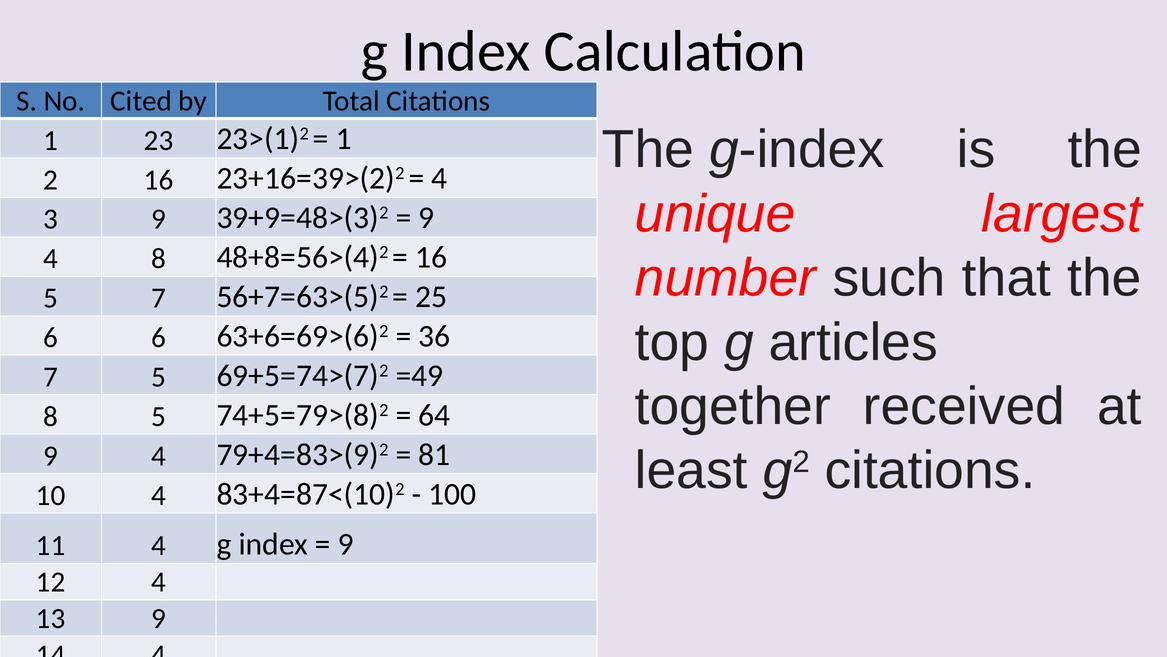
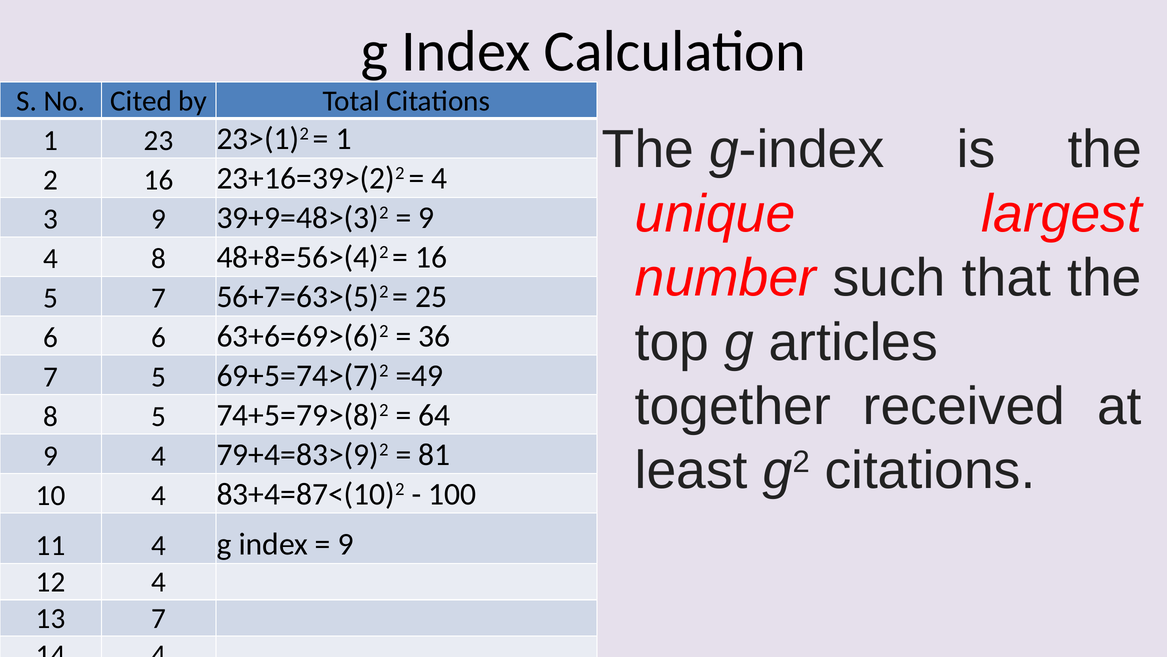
13 9: 9 -> 7 (159, 618)
